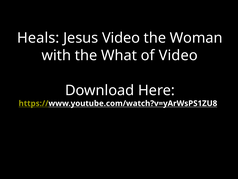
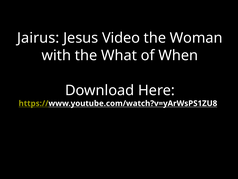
Heals: Heals -> Jairus (38, 38)
of Video: Video -> When (178, 55)
